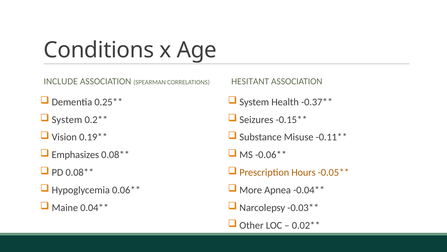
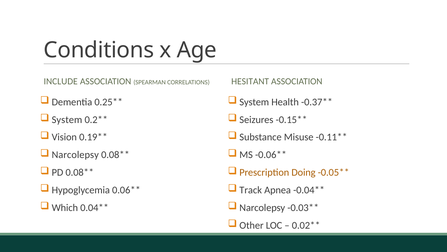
Emphasizes: Emphasizes -> Narcolepsy (75, 155)
Hours: Hours -> Doing (304, 172)
More: More -> Track (251, 190)
Maine: Maine -> Which (65, 207)
